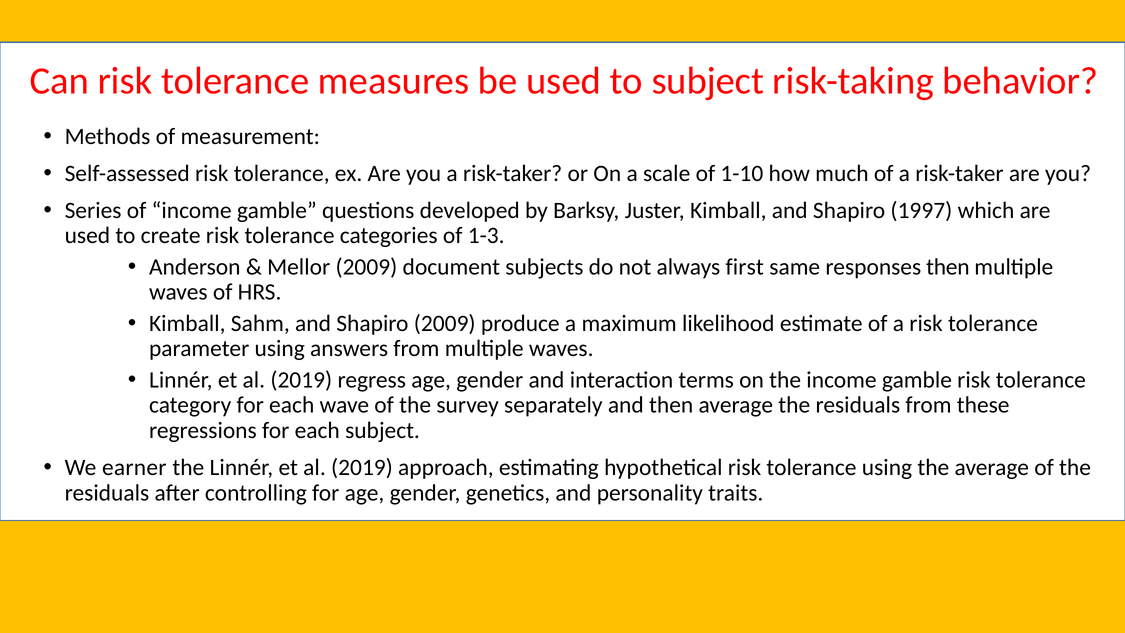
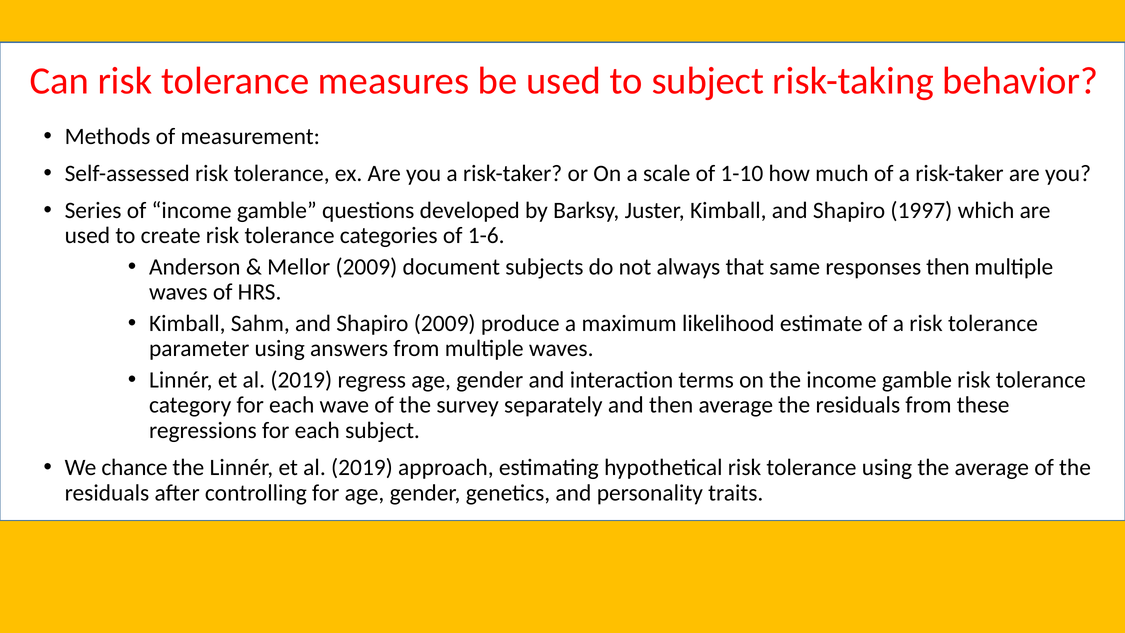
1-3: 1-3 -> 1-6 (486, 236)
first: first -> that (745, 267)
earner: earner -> chance (134, 467)
